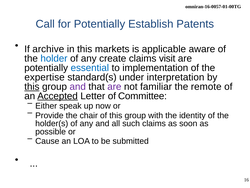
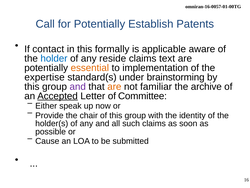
archive: archive -> contact (48, 49)
markets: markets -> formally (112, 49)
create: create -> reside (113, 58)
visit: visit -> text (167, 58)
essential colour: blue -> orange (90, 68)
interpretation: interpretation -> brainstorming (176, 77)
this underline: present -> none (32, 86)
are colour: purple -> orange (114, 86)
remote: remote -> archive (206, 86)
